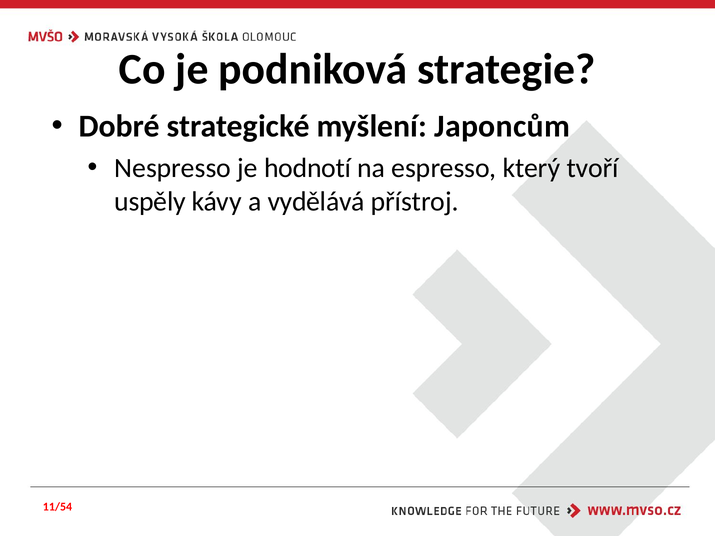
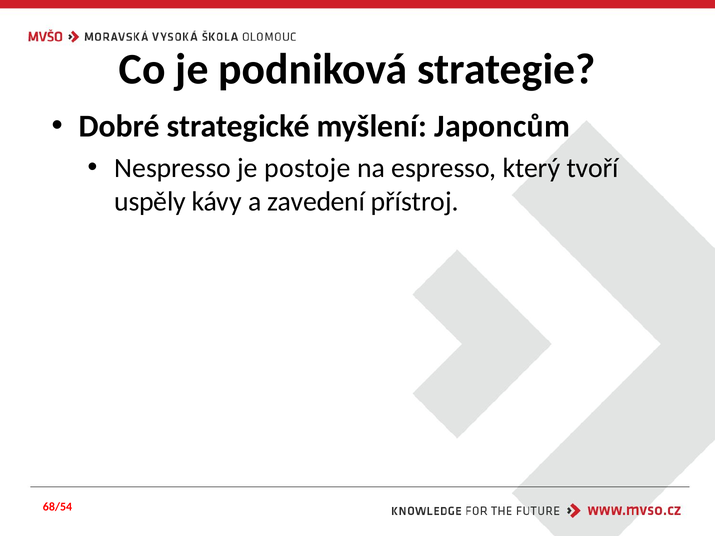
hodnotí: hodnotí -> postoje (307, 168)
vydělává: vydělává -> zavedení (316, 202)
11/54: 11/54 -> 68/54 (57, 507)
